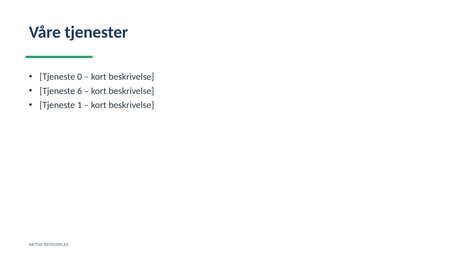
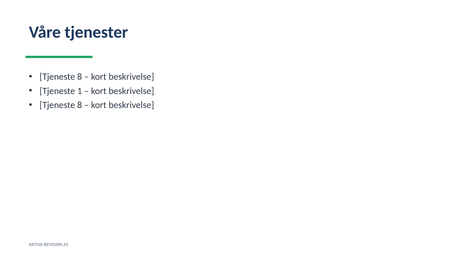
0: 0 -> 8 (80, 77)
6: 6 -> 1 (80, 91)
1: 1 -> 8 (80, 105)
